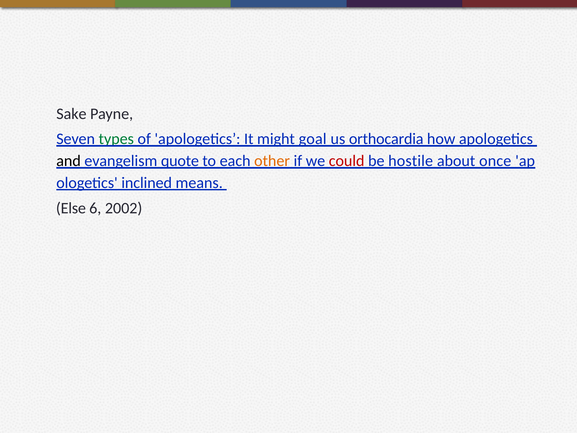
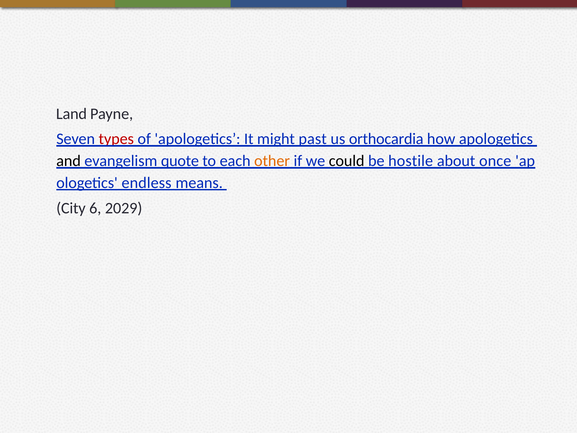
Sake: Sake -> Land (71, 114)
types colour: green -> red (116, 139)
goal: goal -> past (313, 139)
could colour: red -> black (347, 161)
inclined: inclined -> endless (147, 183)
Else: Else -> City (71, 208)
2002: 2002 -> 2029 (124, 208)
